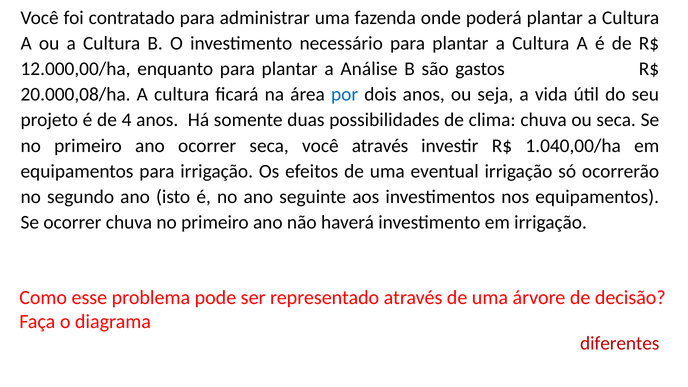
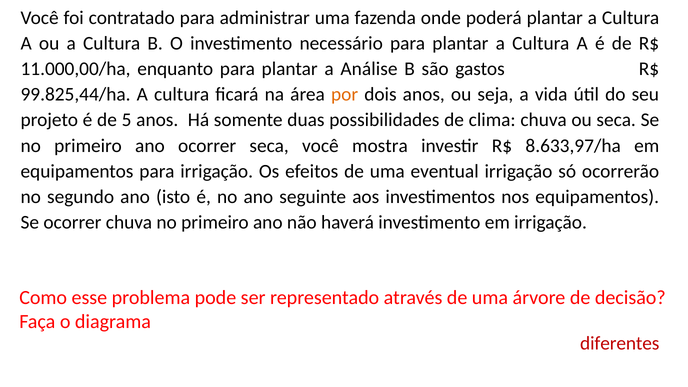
12.000,00/ha: 12.000,00/ha -> 11.000,00/ha (76, 69)
20.000,08/ha: 20.000,08/ha -> 99.825,44/ha (76, 95)
por colour: blue -> orange (345, 95)
4: 4 -> 5 (127, 120)
você através: através -> mostra (380, 146)
1.040,00/ha: 1.040,00/ha -> 8.633,97/ha (573, 146)
